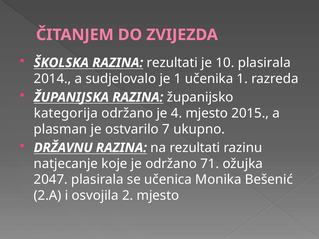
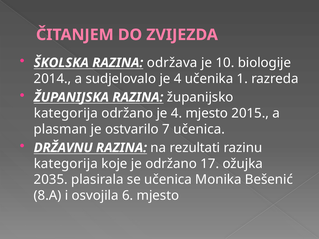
RAZINA rezultati: rezultati -> održava (172, 63)
10 plasirala: plasirala -> biologije (264, 63)
sudjelovalo je 1: 1 -> 4 (178, 79)
7 ukupno: ukupno -> učenica (199, 129)
natjecanje: natjecanje -> kategorija (66, 164)
71: 71 -> 17 (210, 164)
2047: 2047 -> 2035 (51, 180)
2.A: 2.A -> 8.A (48, 196)
2: 2 -> 6 (128, 196)
